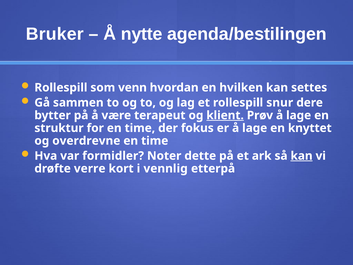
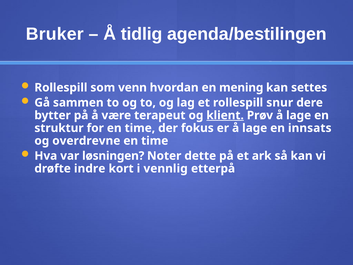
nytte: nytte -> tidlig (142, 34)
hvilken: hvilken -> mening (241, 87)
knyttet: knyttet -> innsats (310, 128)
formidler: formidler -> løsningen (113, 156)
kan underline: present -> none (302, 156)
verre: verre -> indre (90, 168)
